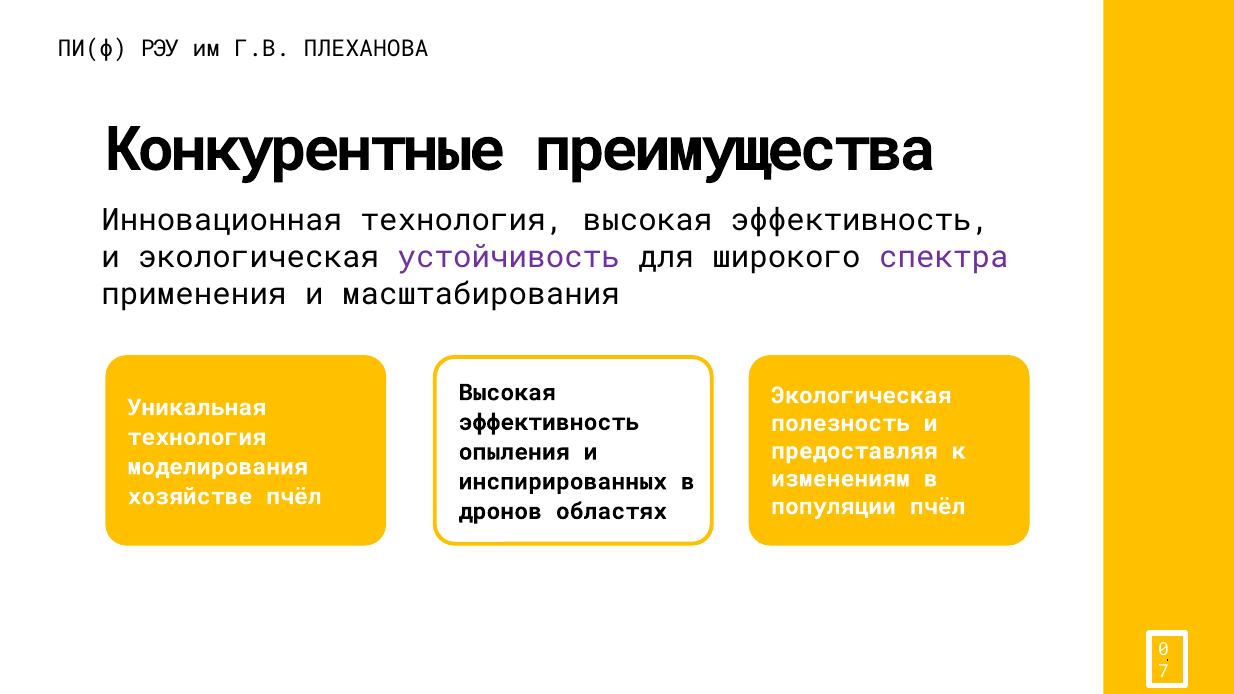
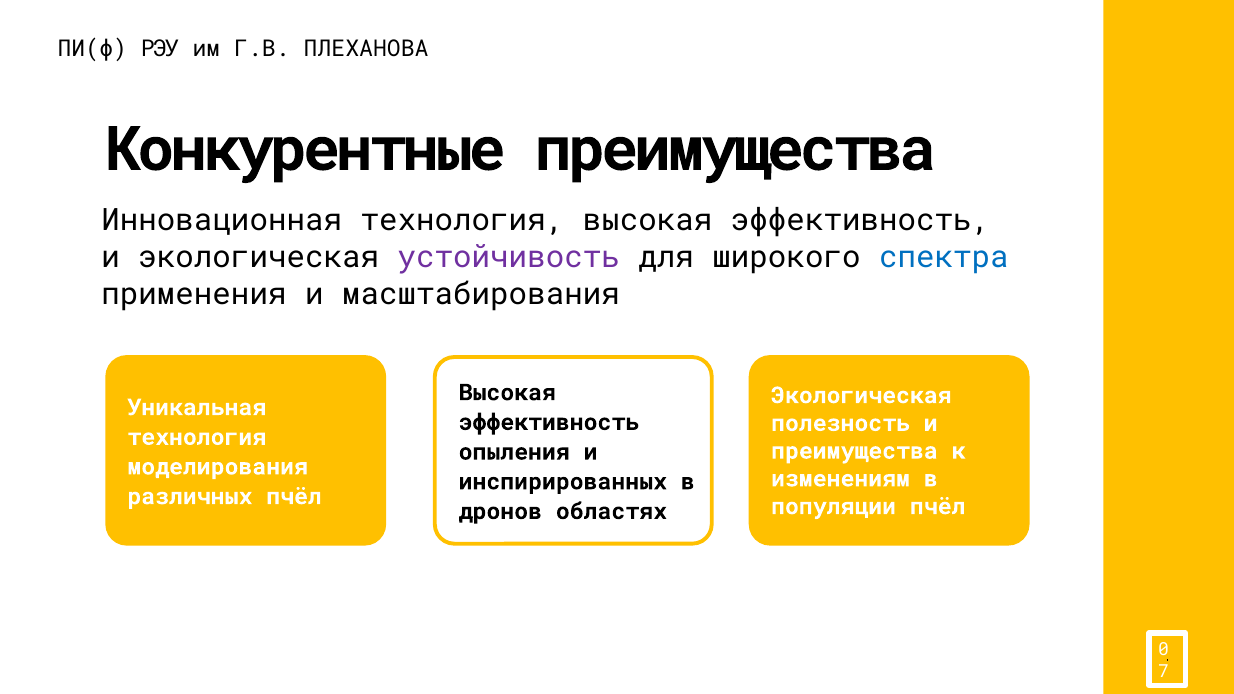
спектра colour: purple -> blue (944, 257)
предоставляя: предоставляя -> преимущества (854, 451)
хозяйстве: хозяйстве -> различных (190, 497)
